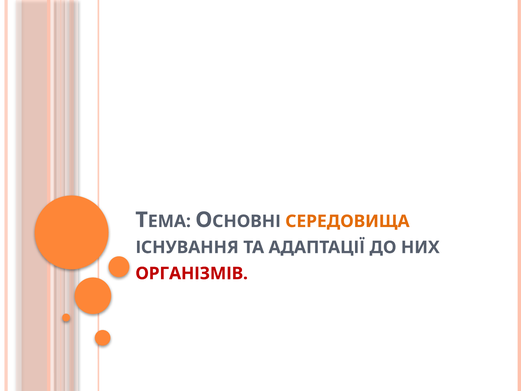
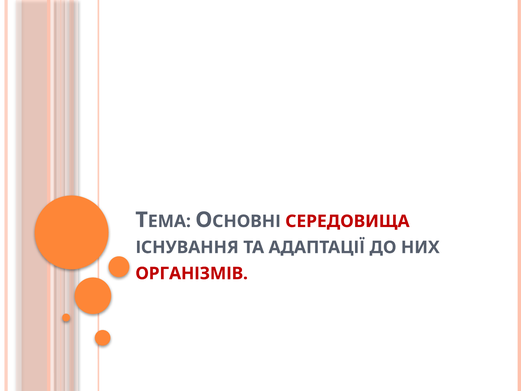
СЕРЕДОВИЩА colour: orange -> red (347, 221)
